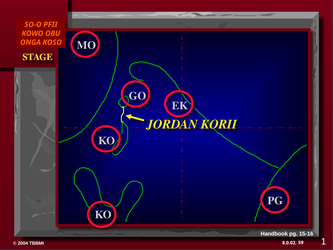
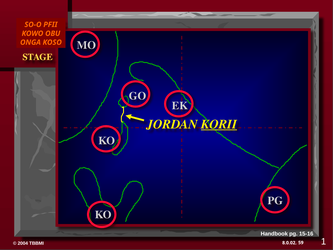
KORII underline: none -> present (219, 124)
